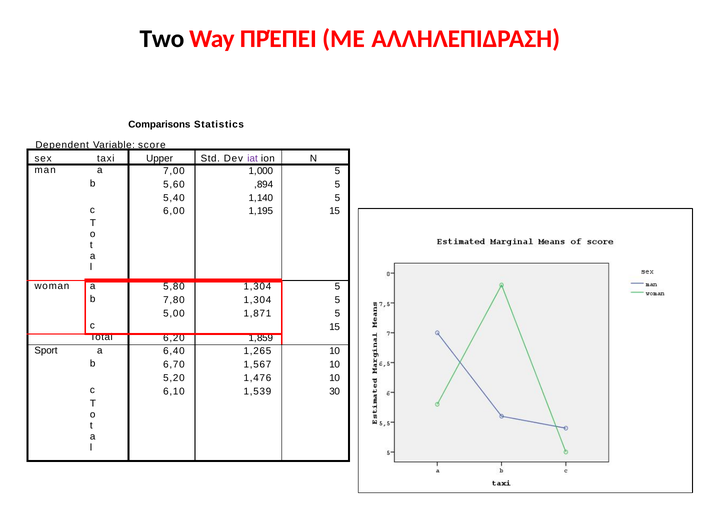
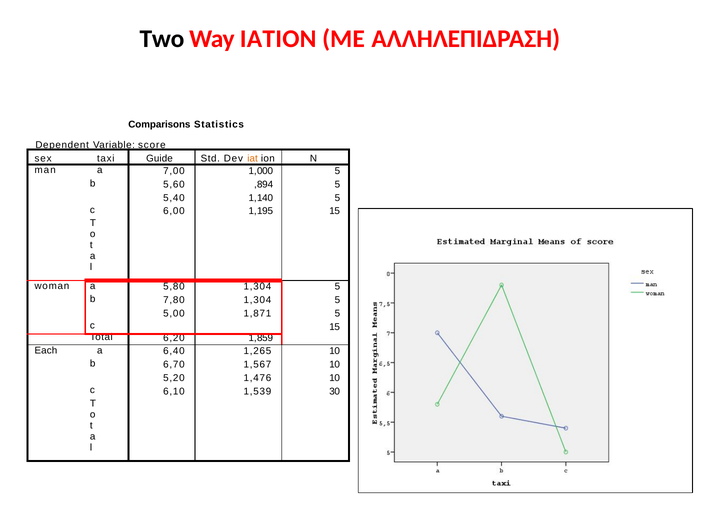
ΠΡΈΠΕΙ: ΠΡΈΠΕΙ -> IATION (278, 39)
Upper: Upper -> Guide (159, 158)
iat colour: purple -> orange (253, 158)
Sport: Sport -> Each (46, 351)
